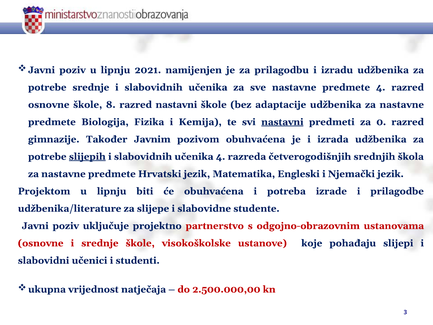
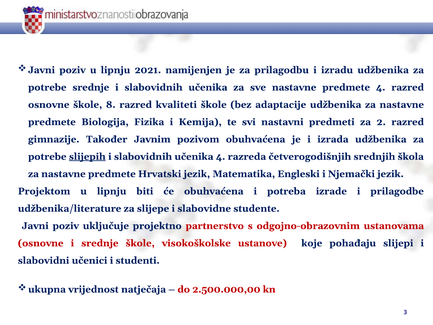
razred nastavni: nastavni -> kvaliteti (176, 105)
nastavni underline: present -> none (282, 122)
0: 0 -> 2 (381, 122)
